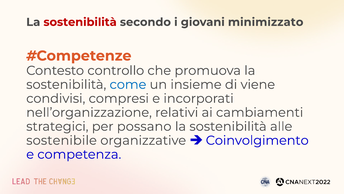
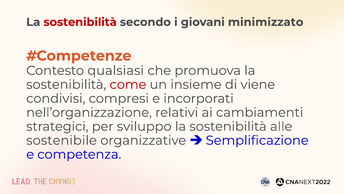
controllo: controllo -> qualsiasi (116, 70)
come colour: blue -> red (128, 84)
possano: possano -> sviluppo (144, 126)
Coinvolgimento: Coinvolgimento -> Semplificazione (257, 140)
